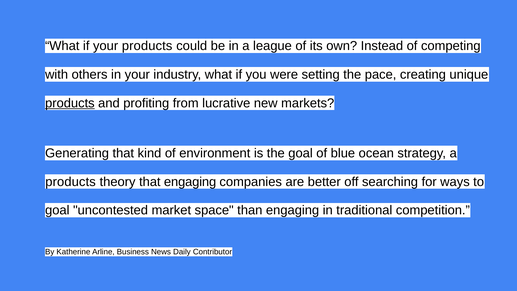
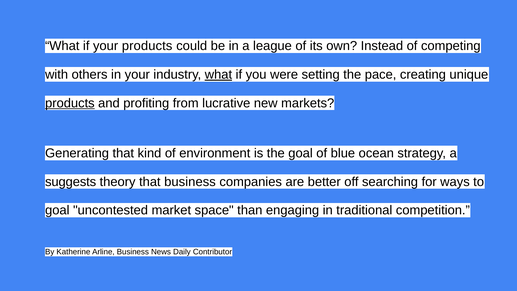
what underline: none -> present (218, 75)
products: products -> suggests (71, 182)
that engaging: engaging -> business (190, 182)
